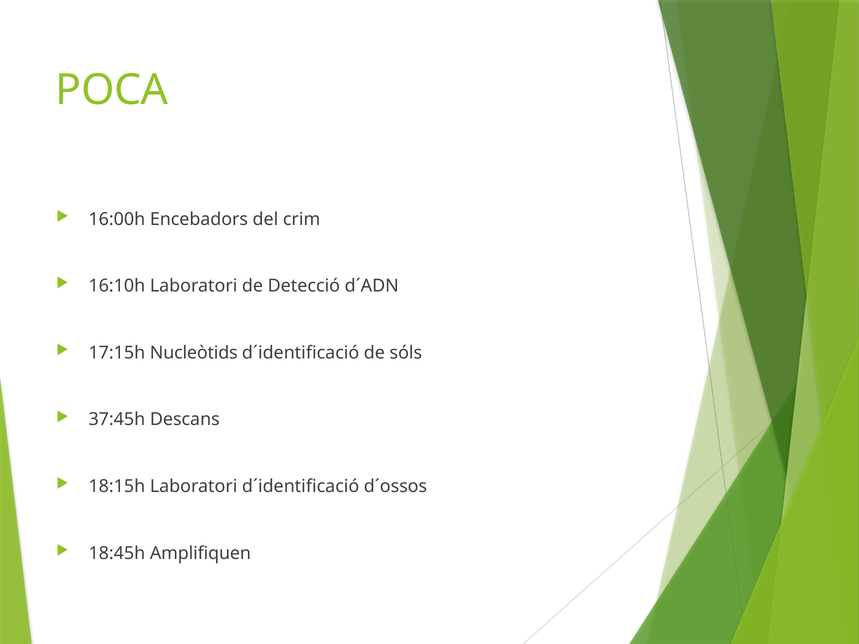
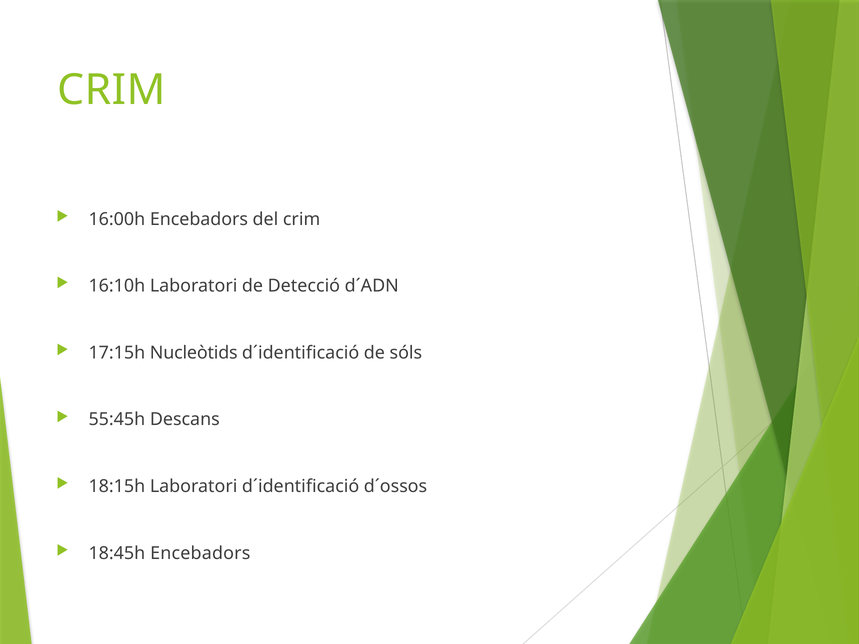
POCA: POCA -> CRIM (111, 90)
37:45h: 37:45h -> 55:45h (117, 420)
18:45h Amplifiquen: Amplifiquen -> Encebadors (200, 553)
